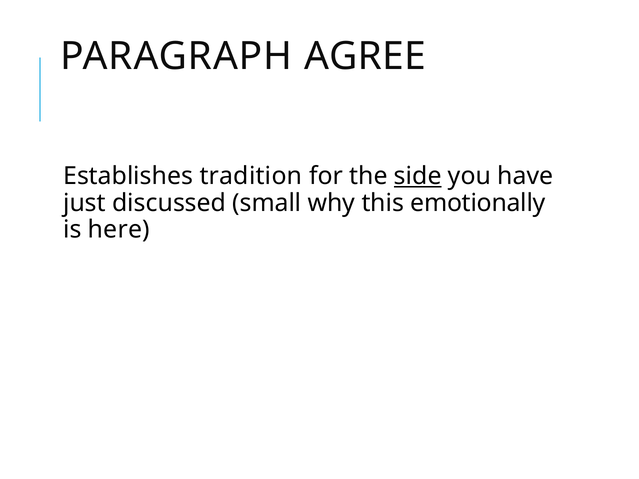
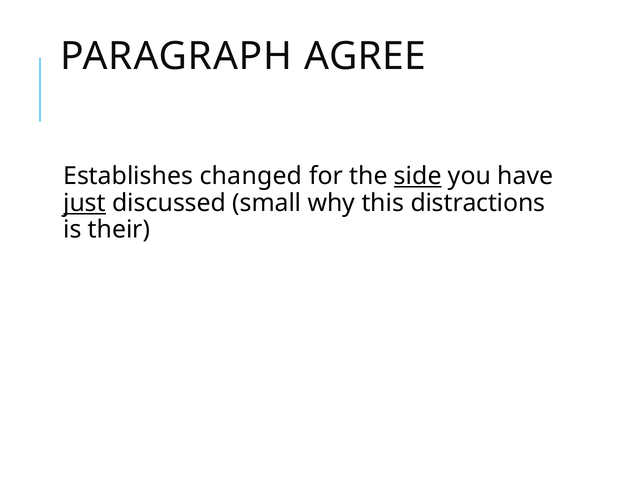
tradition: tradition -> changed (251, 176)
just underline: none -> present (85, 203)
emotionally: emotionally -> distractions (478, 203)
here: here -> their (119, 230)
